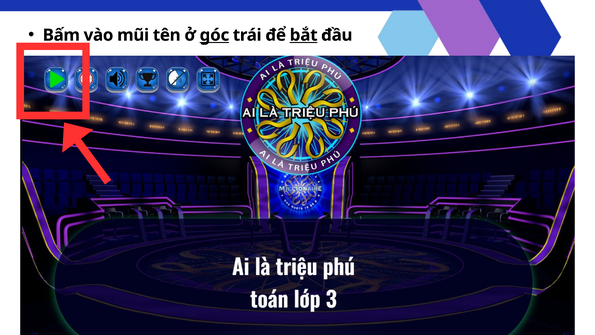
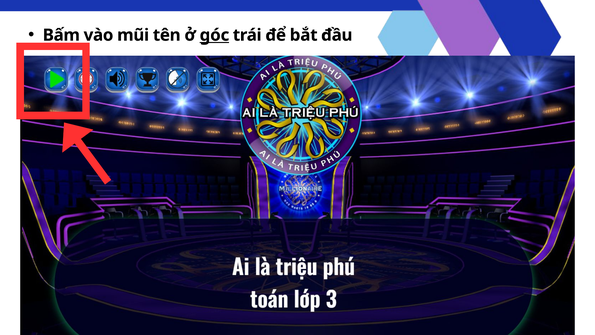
bắt underline: present -> none (304, 35)
